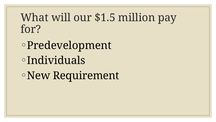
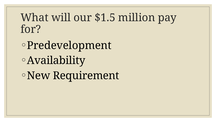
Individuals: Individuals -> Availability (56, 60)
